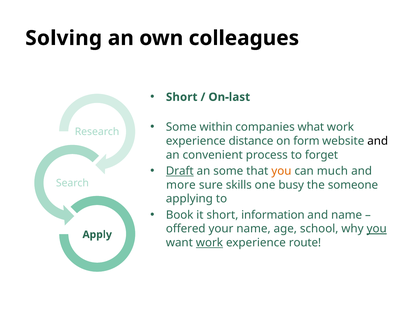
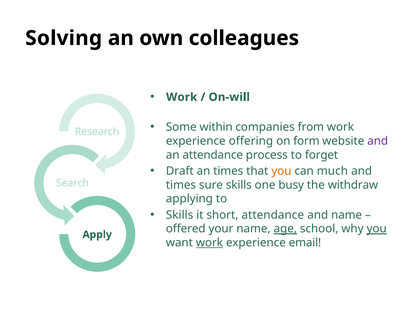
Short: Short -> Work (182, 97)
On-last: On-last -> On-will (229, 97)
what: what -> from (311, 127)
distance: distance -> offering (251, 141)
and colour: black -> purple (378, 141)
an convenient: convenient -> attendance (213, 155)
Draft underline: present -> none (180, 171)
an some: some -> times (228, 171)
more: more -> times (181, 185)
someone: someone -> withdraw (353, 185)
Book: Book -> Skills (180, 215)
short information: information -> attendance (273, 215)
age underline: none -> present (285, 229)
route: route -> email (305, 243)
